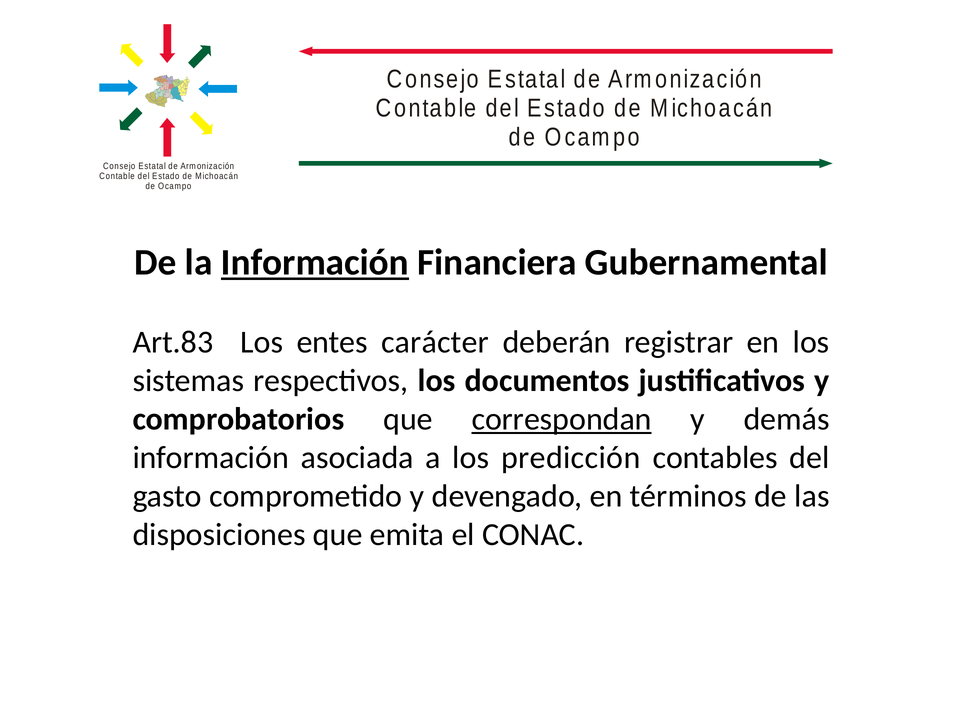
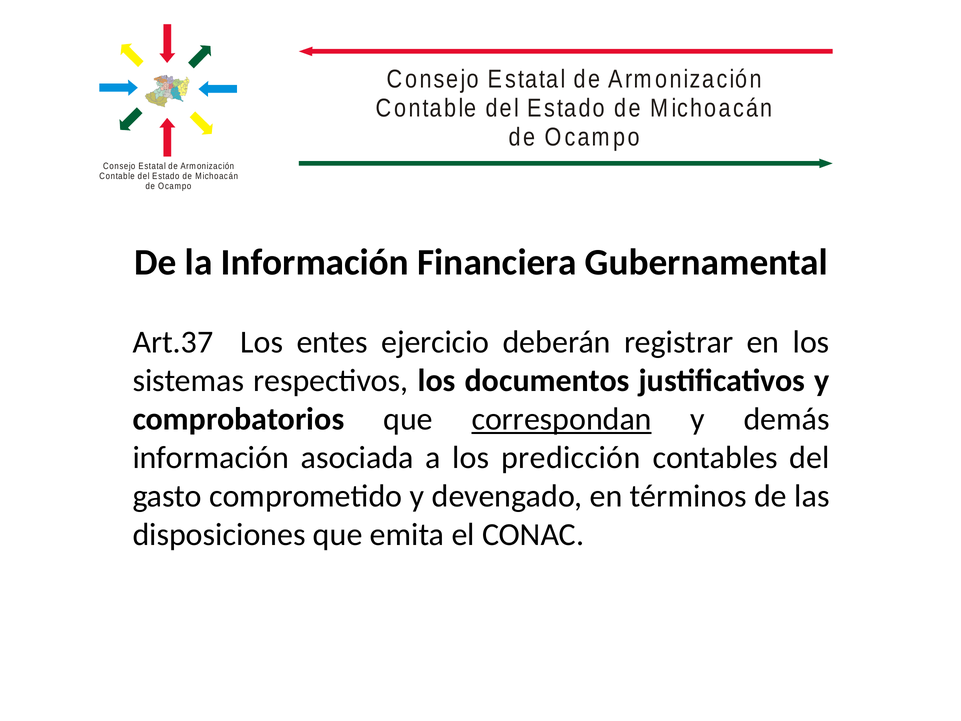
Información underline: present -> none (315, 262)
Art.83: Art.83 -> Art.37 (173, 342)
carácter: carácter -> ejercicio (435, 342)
